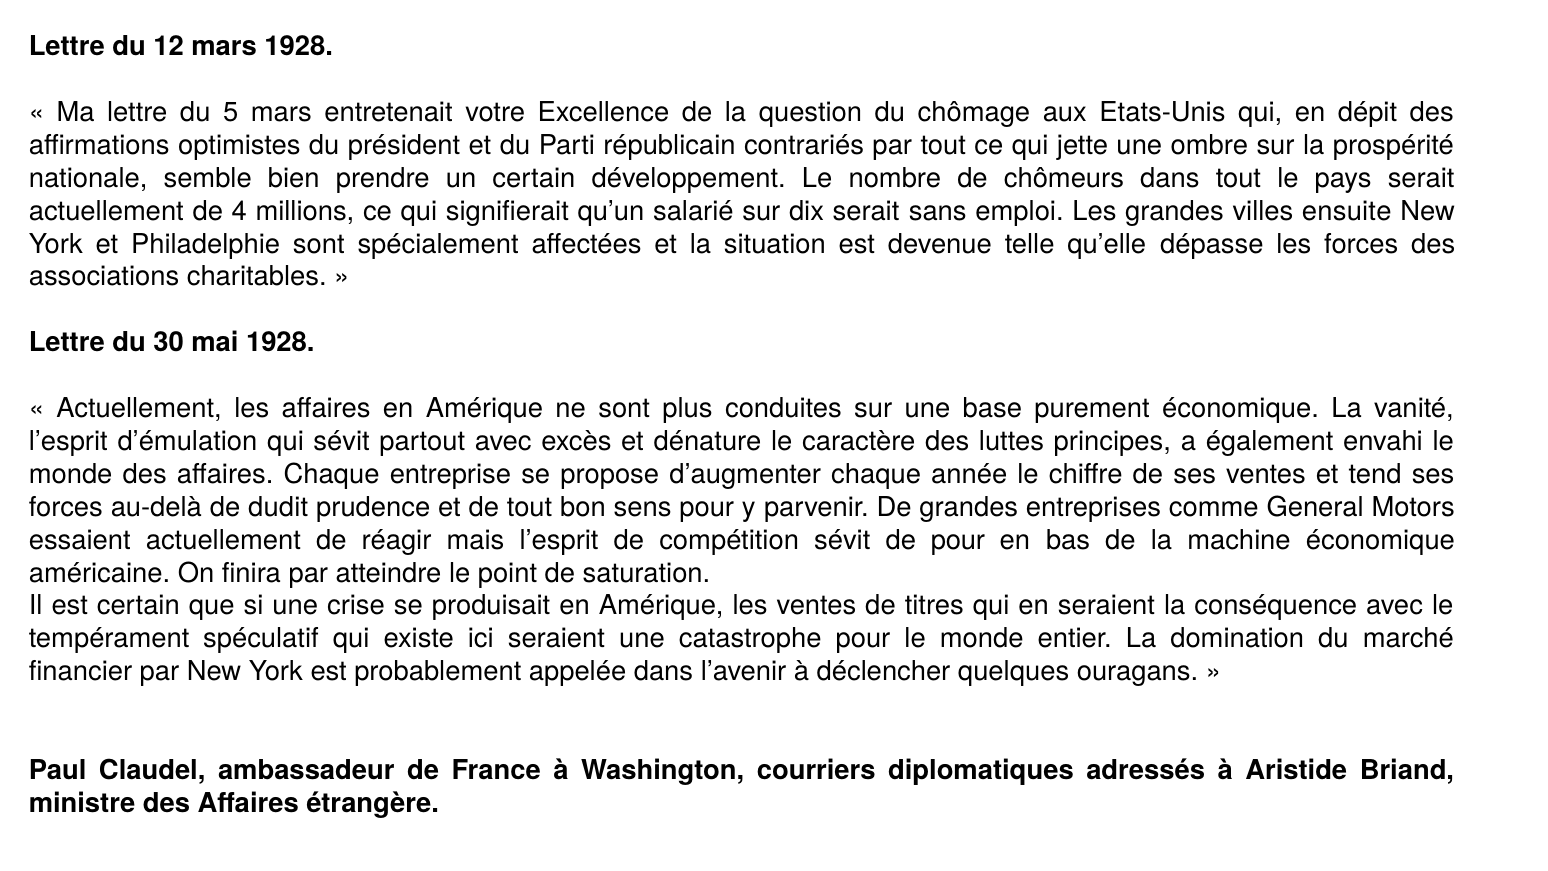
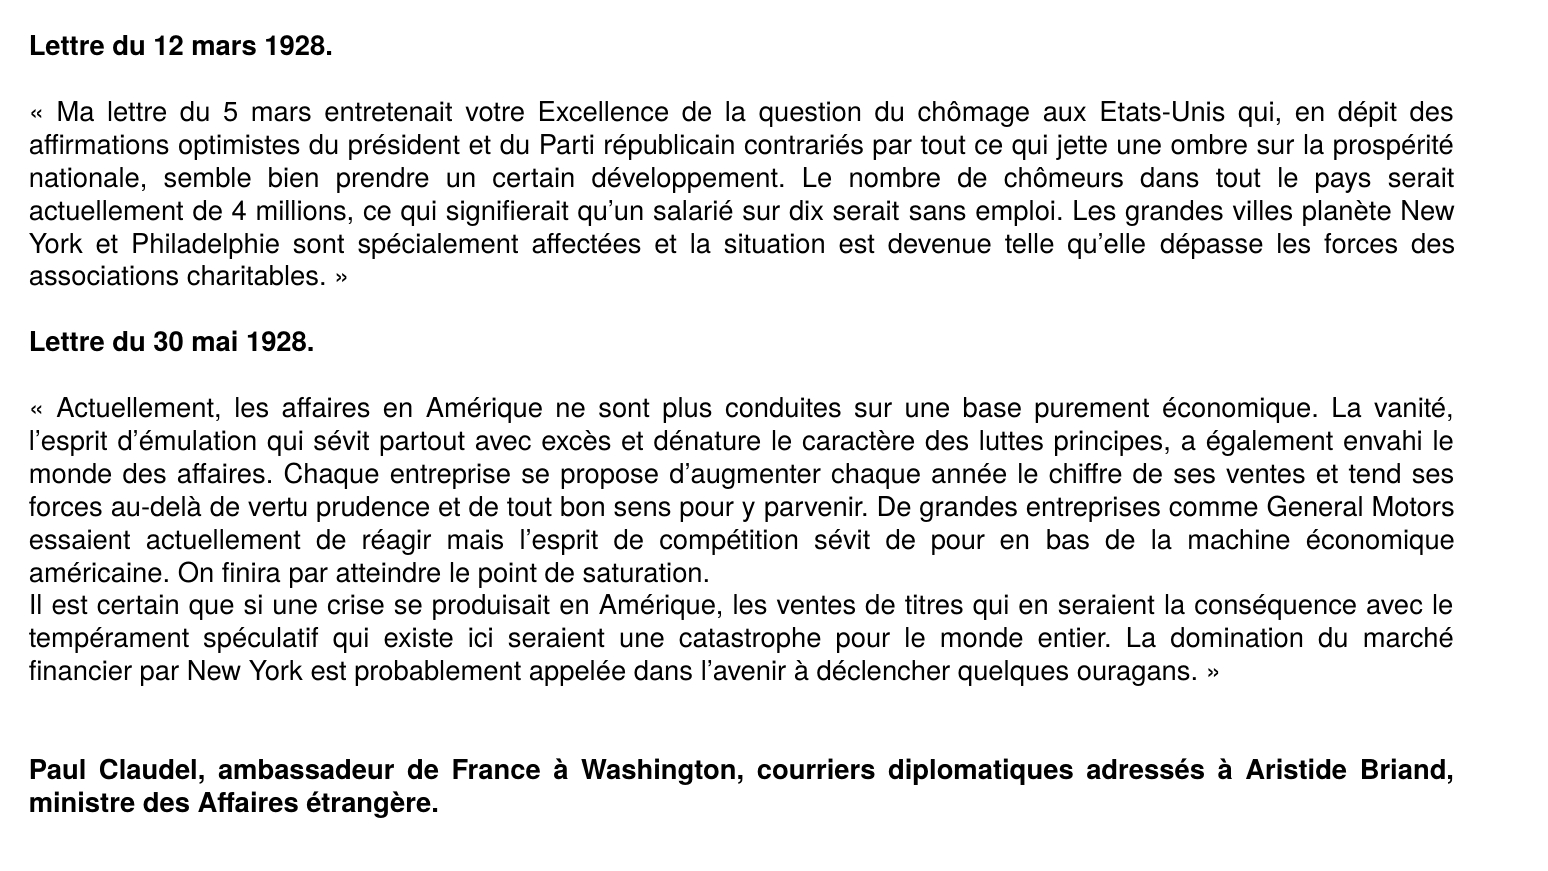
ensuite: ensuite -> planète (1347, 211)
dudit: dudit -> vertu (278, 507)
